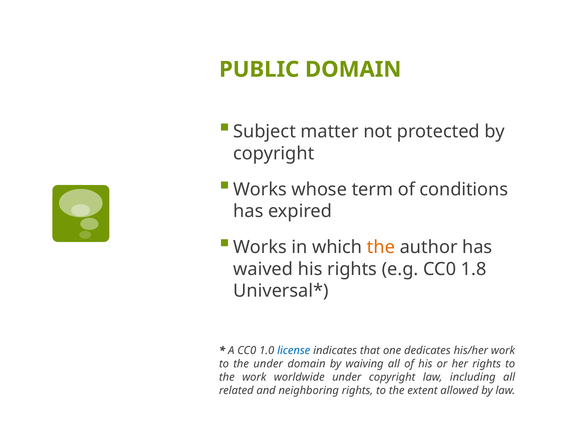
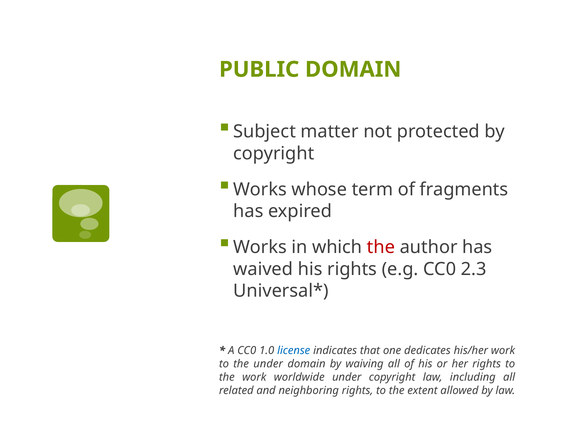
conditions: conditions -> fragments (464, 189)
the colour: orange -> red (381, 247)
1.8: 1.8 -> 2.3 (474, 269)
